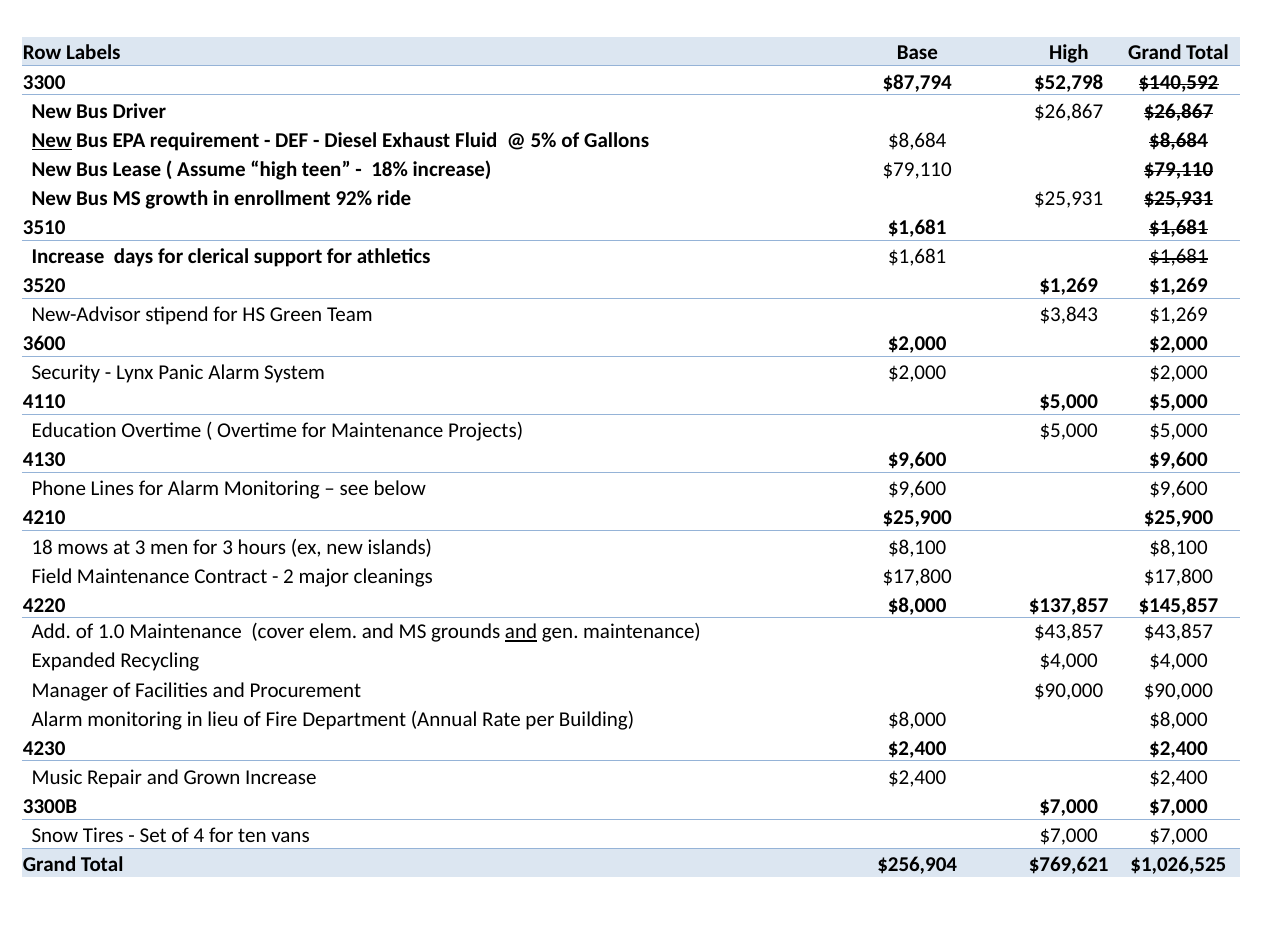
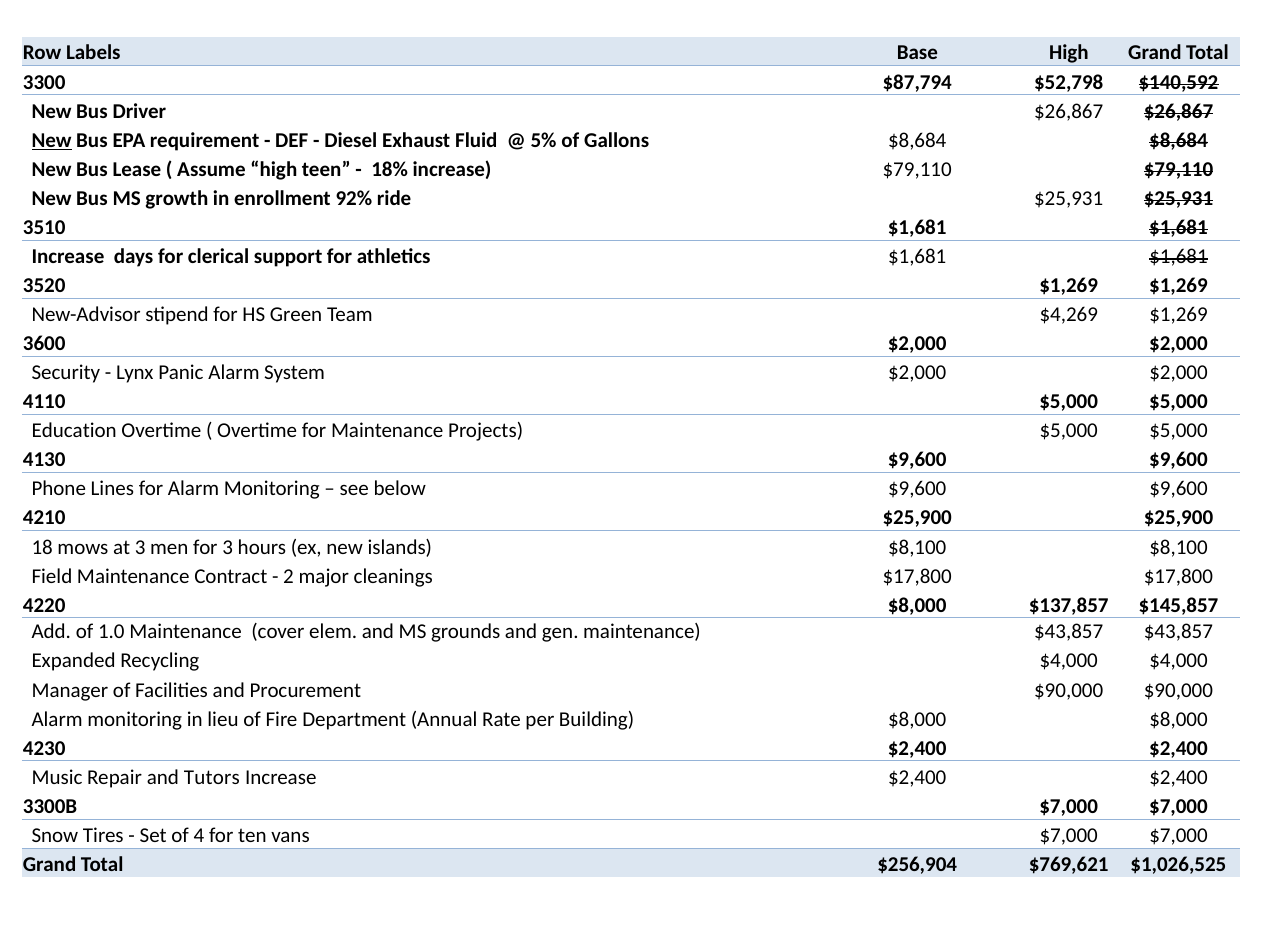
$3,843: $3,843 -> $4,269 (1069, 314)
and underline: present -> none (521, 631)
Grown: Grown -> Tutors (212, 777)
